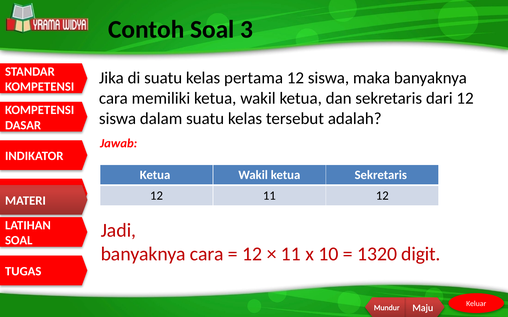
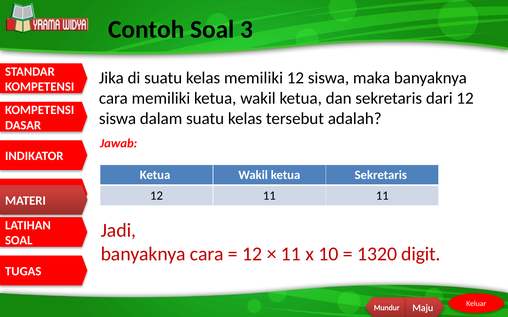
kelas pertama: pertama -> memiliki (254, 78)
11 12: 12 -> 11 (382, 196)
